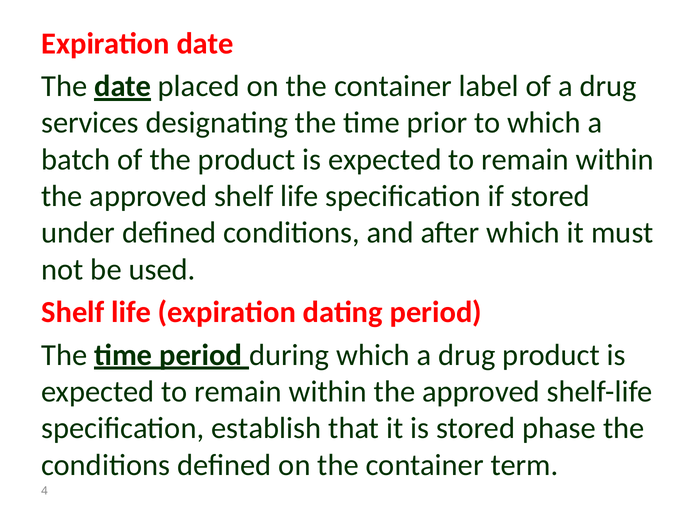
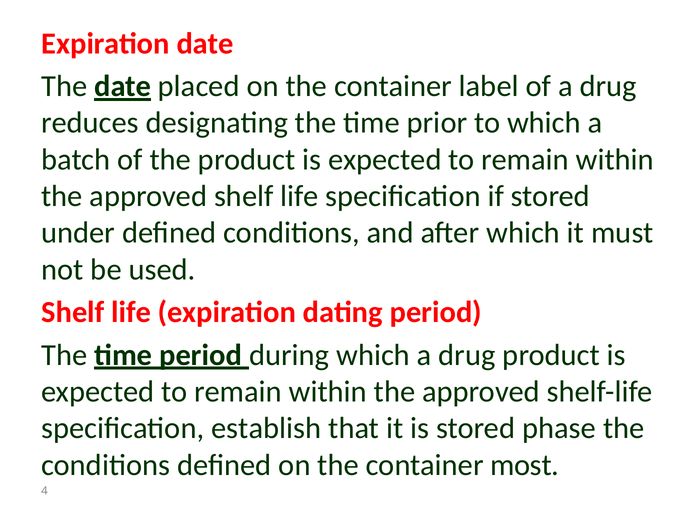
services: services -> reduces (90, 123)
term: term -> most (525, 465)
